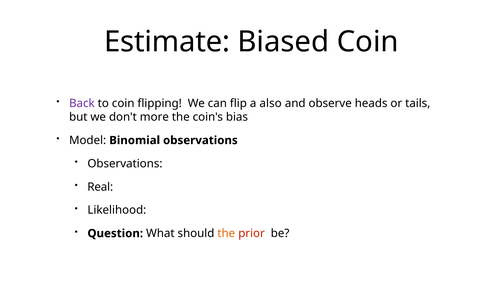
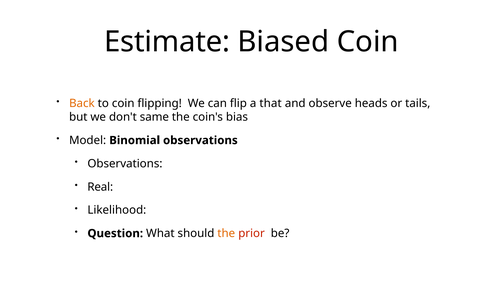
Back colour: purple -> orange (82, 103)
also: also -> that (271, 103)
more: more -> same (154, 117)
